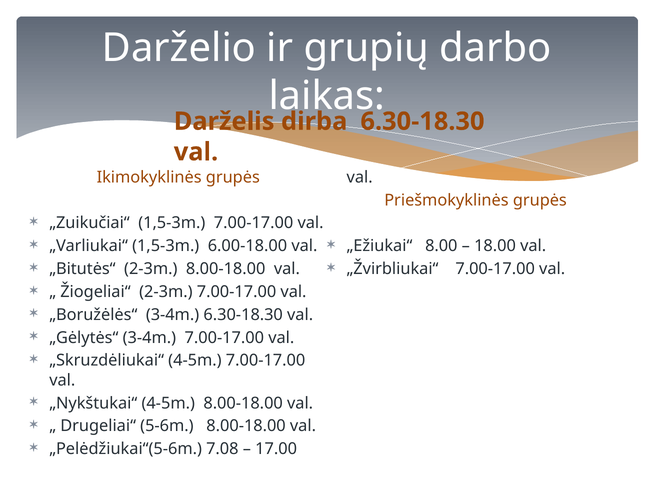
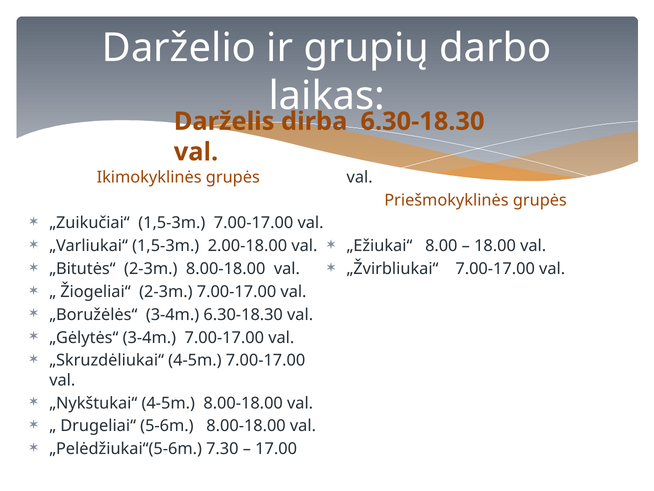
6.00-18.00: 6.00-18.00 -> 2.00-18.00 (247, 246)
7.08: 7.08 -> 7.30 (222, 448)
